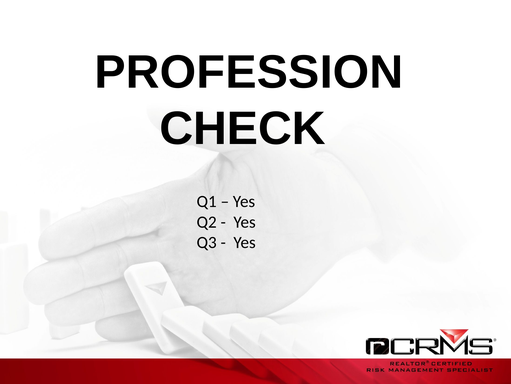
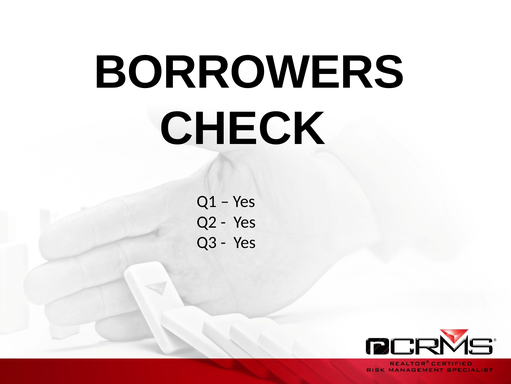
PROFESSION: PROFESSION -> BORROWERS (249, 72)
